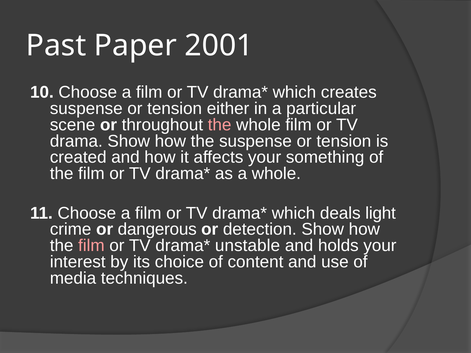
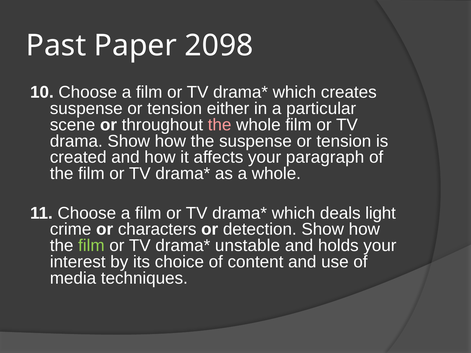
2001: 2001 -> 2098 (219, 46)
something: something -> paragraph (325, 157)
dangerous: dangerous -> characters (157, 230)
film colour: pink -> light green (91, 246)
